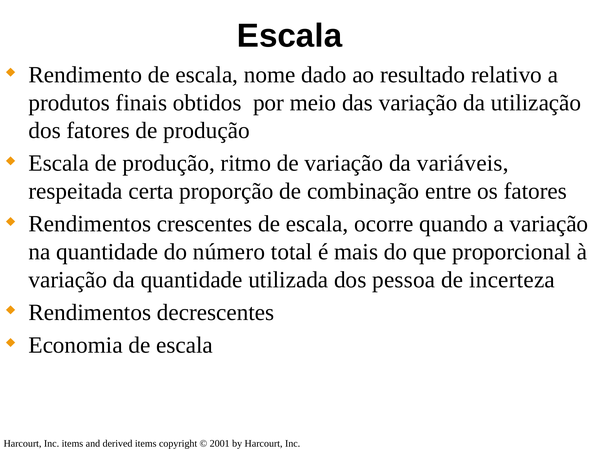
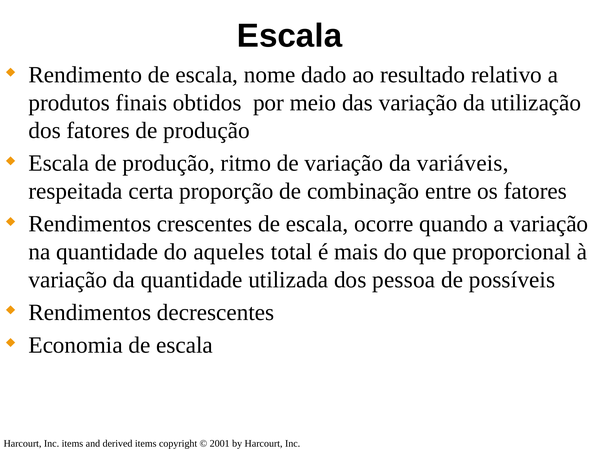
número: número -> aqueles (229, 252)
incerteza: incerteza -> possíveis (512, 280)
